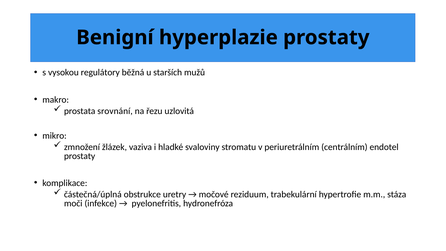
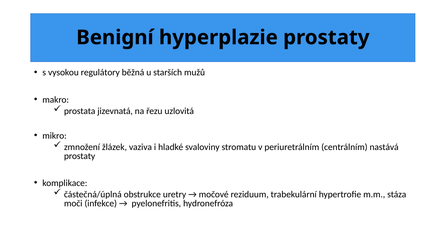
srovnání: srovnání -> jizevnatá (115, 111)
endotel: endotel -> nastává (384, 147)
